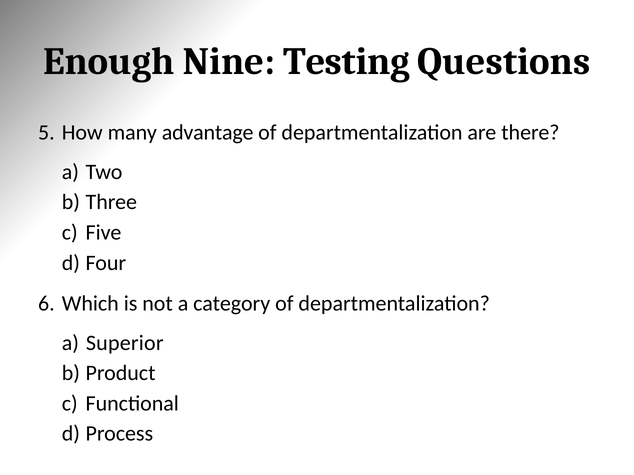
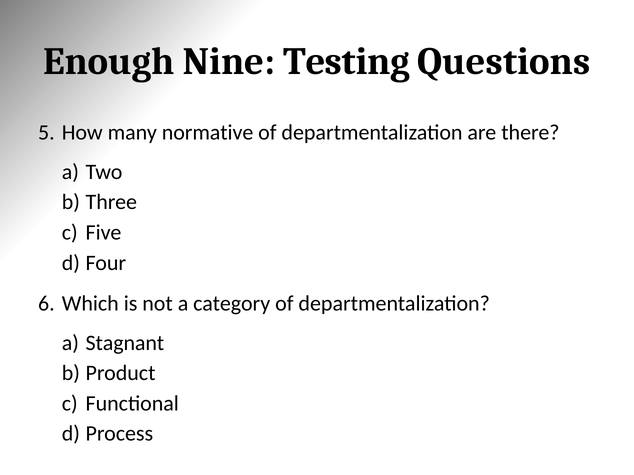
advantage: advantage -> normative (208, 133)
Superior: Superior -> Stagnant (125, 343)
